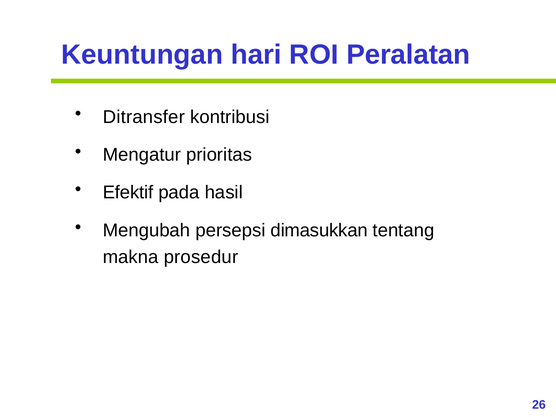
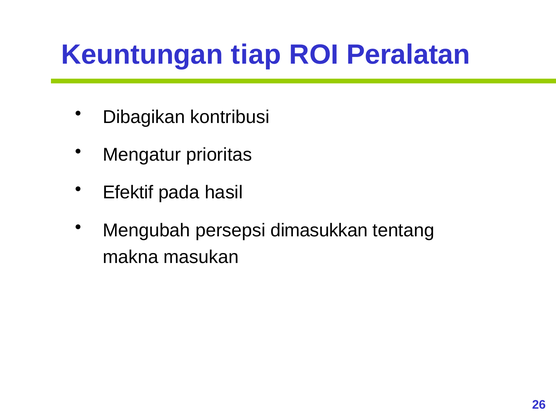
hari: hari -> tiap (256, 55)
Ditransfer: Ditransfer -> Dibagikan (144, 117)
prosedur: prosedur -> masukan (201, 257)
